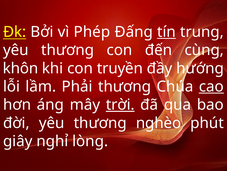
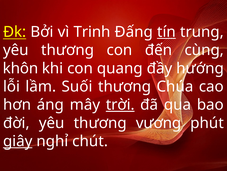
Phép: Phép -> Trinh (92, 32)
truyền: truyền -> quang (120, 68)
Phải: Phải -> Suối (77, 86)
cao underline: present -> none (211, 86)
nghèo: nghèo -> vương (159, 123)
giây underline: none -> present (18, 141)
lòng: lòng -> chút (90, 141)
